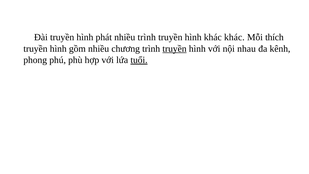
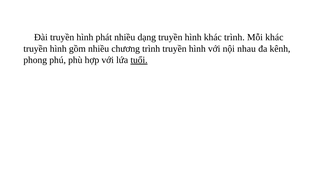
nhiều trình: trình -> dạng (147, 37)
khác khác: khác -> trình (234, 37)
Mỗi thích: thích -> khác (274, 37)
truyền underline: present -> none (174, 49)
